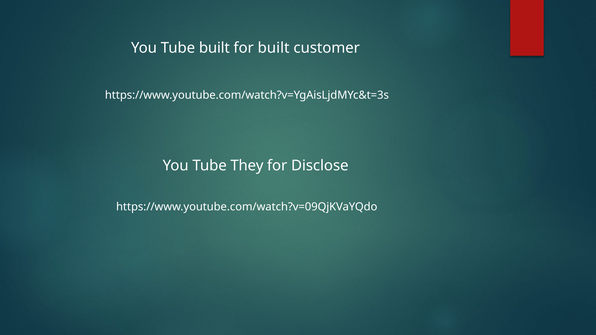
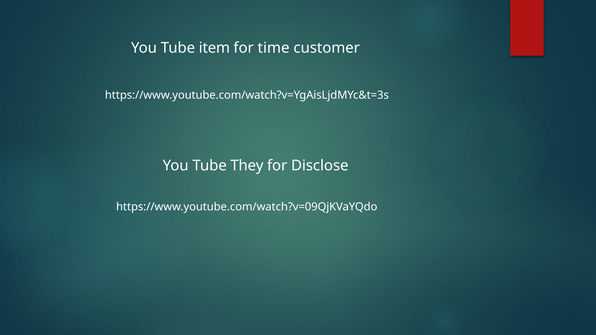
Tube built: built -> item (214, 48)
for built: built -> time (274, 48)
